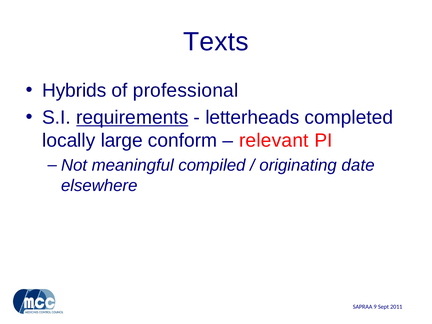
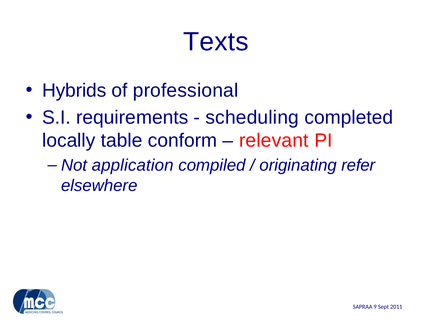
requirements underline: present -> none (132, 118)
letterheads: letterheads -> scheduling (252, 118)
large: large -> table (122, 141)
meaningful: meaningful -> application (133, 165)
date: date -> refer (358, 165)
